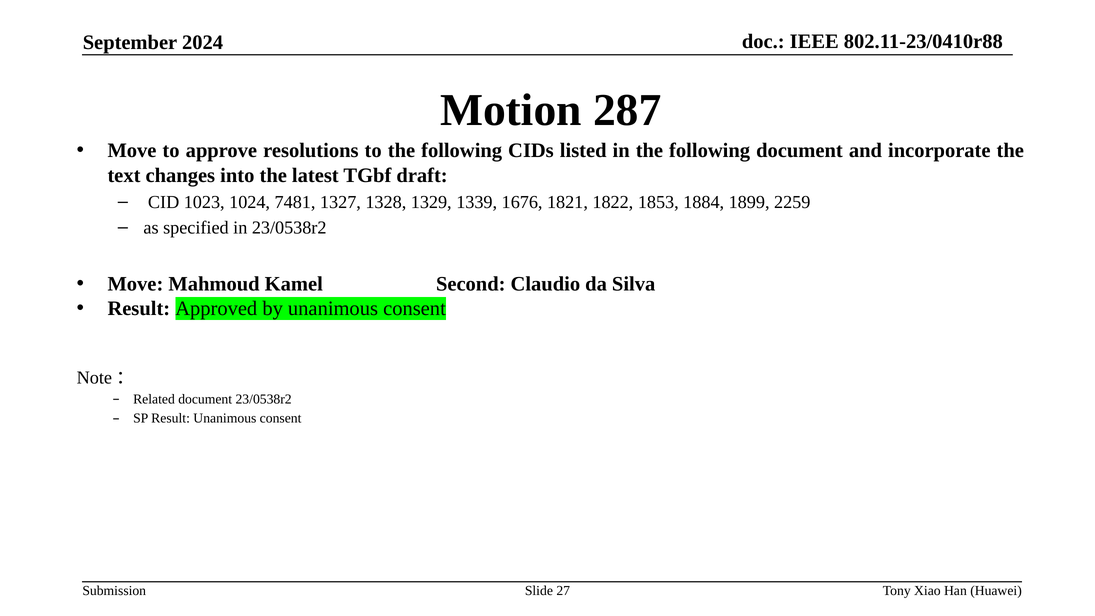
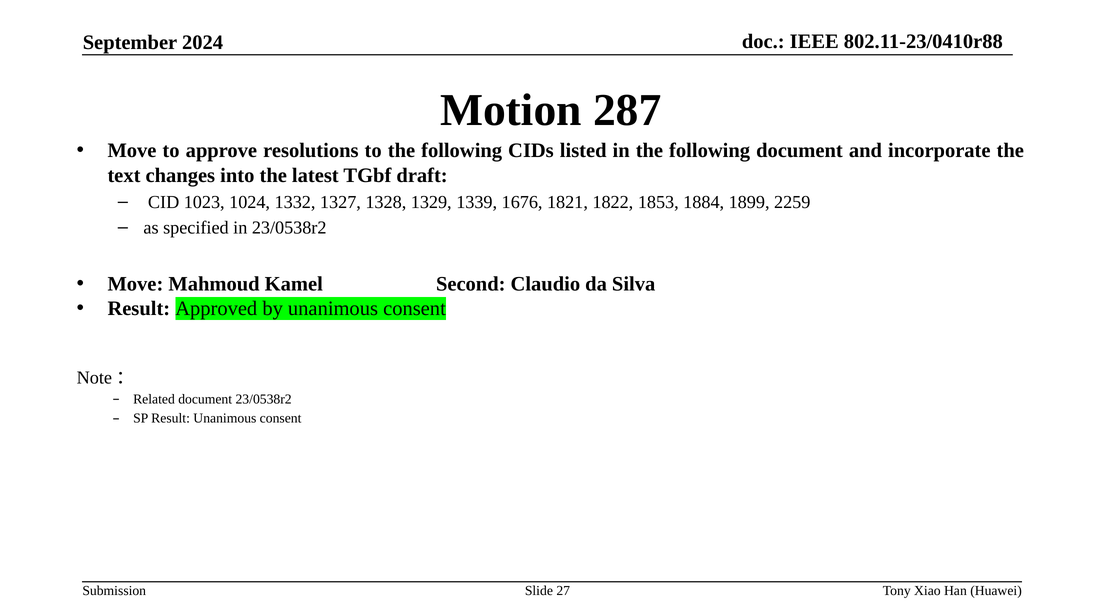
7481: 7481 -> 1332 (295, 202)
